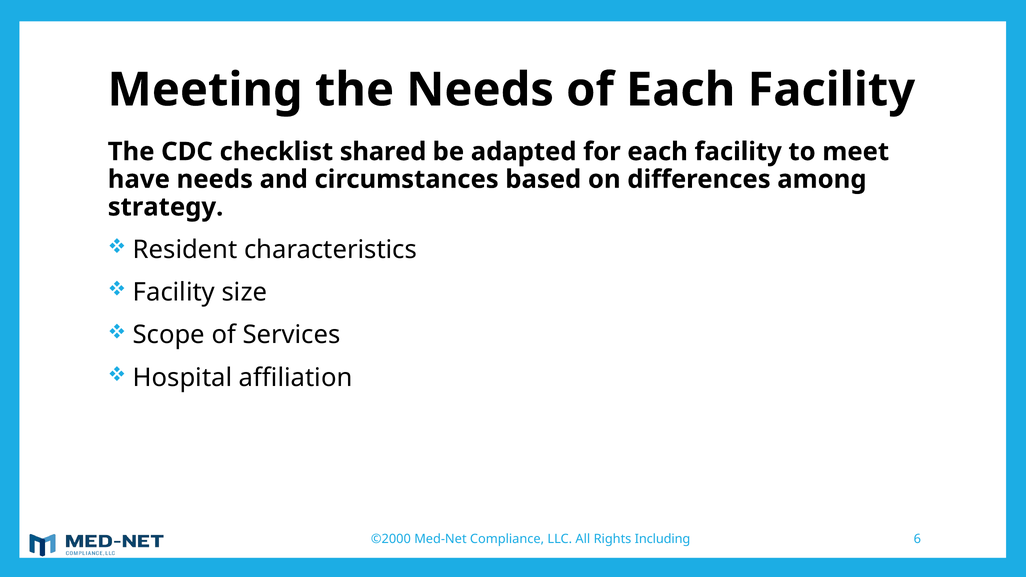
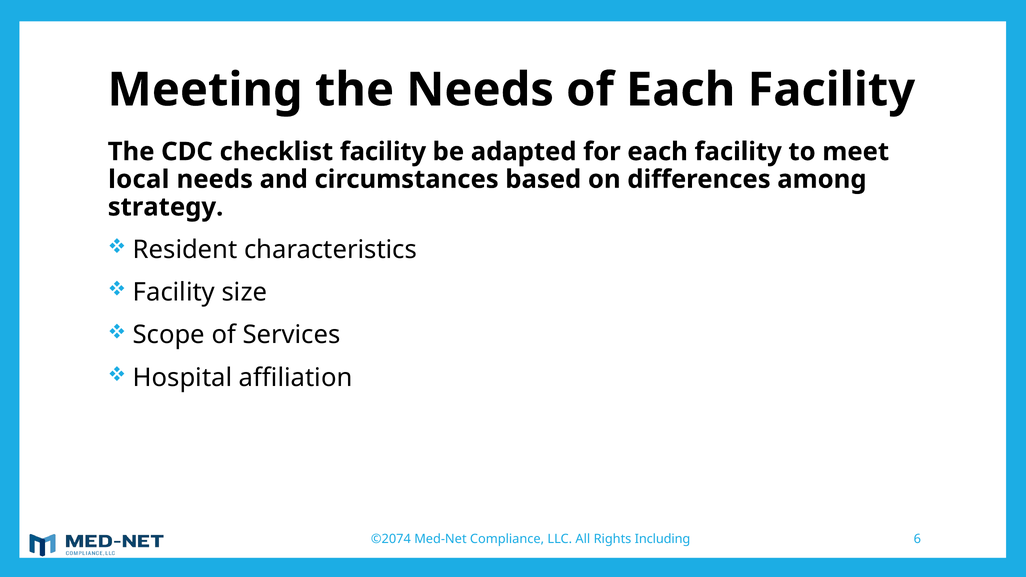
checklist shared: shared -> facility (383, 152)
have: have -> local (139, 179)
©2000: ©2000 -> ©2074 (391, 539)
